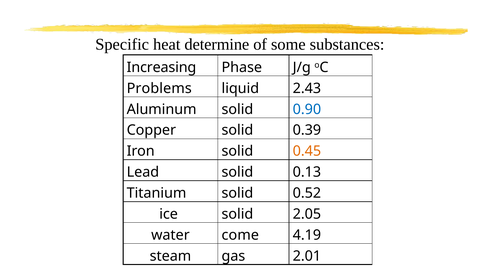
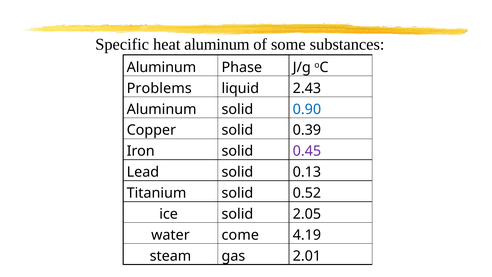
heat determine: determine -> aluminum (217, 44)
Increasing: Increasing -> Aluminum (161, 67)
0.45 colour: orange -> purple (307, 151)
